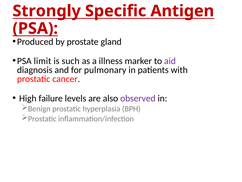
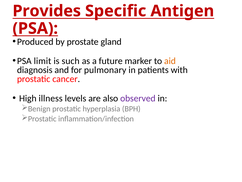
Strongly: Strongly -> Provides (47, 11)
illness: illness -> future (111, 61)
aid colour: purple -> orange (170, 61)
failure: failure -> illness (51, 98)
